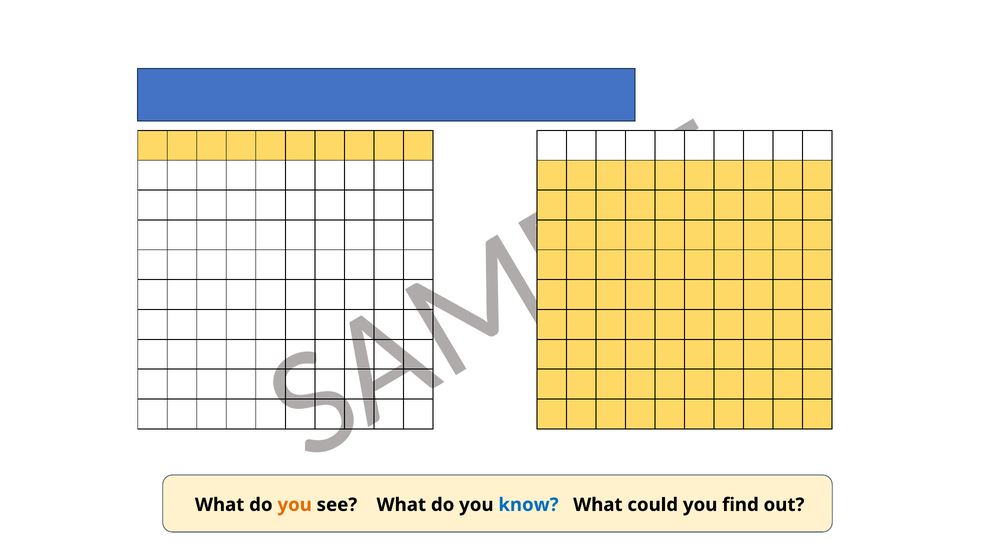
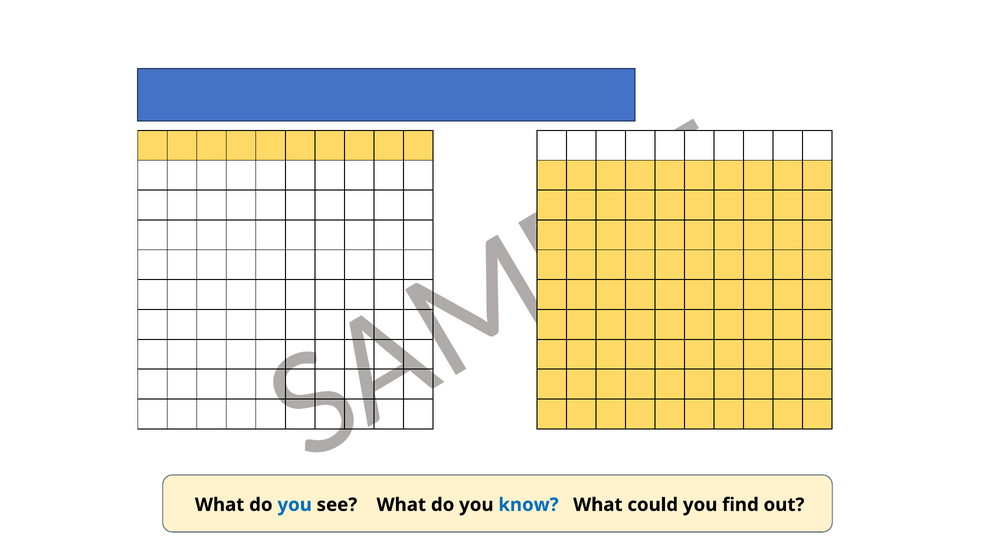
you colour: orange -> blue (295, 505)
